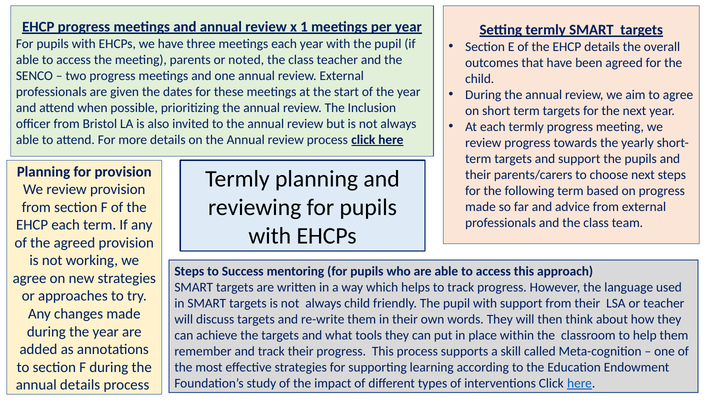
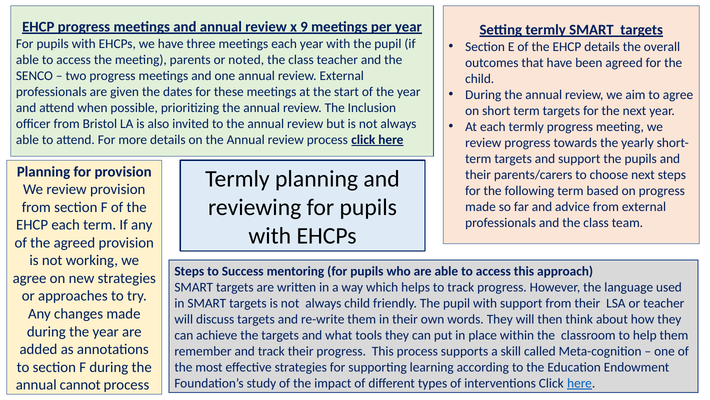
1: 1 -> 9 (304, 27)
annual details: details -> cannot (80, 384)
